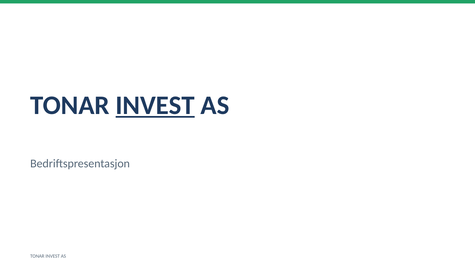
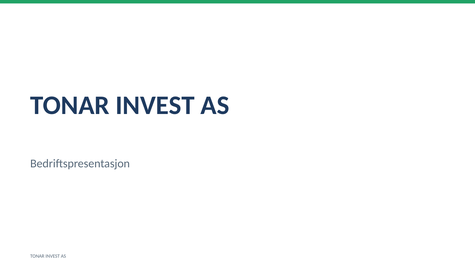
INVEST underline: present -> none (155, 105)
